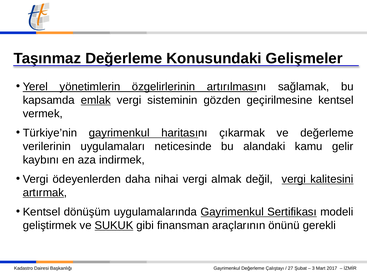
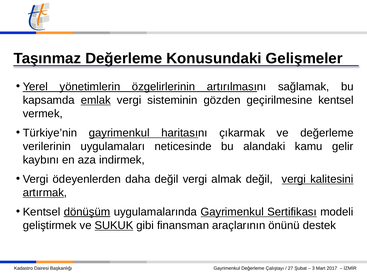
daha nihai: nihai -> değil (167, 179)
dönüşüm underline: none -> present (87, 212)
gerekli: gerekli -> destek (319, 226)
